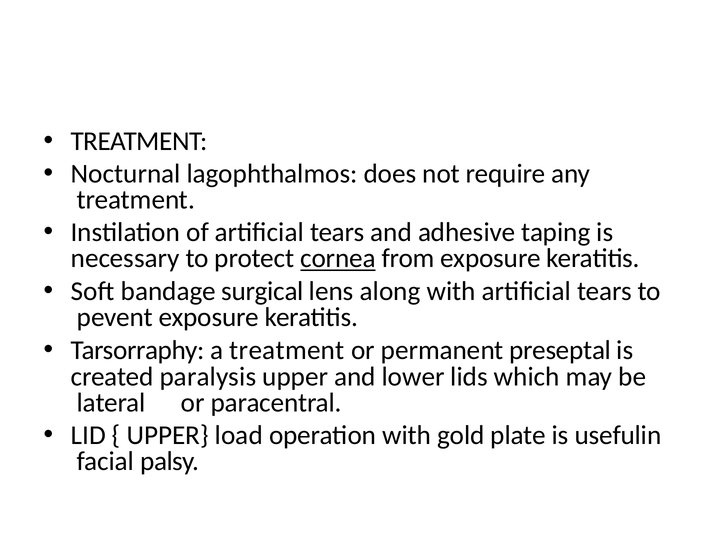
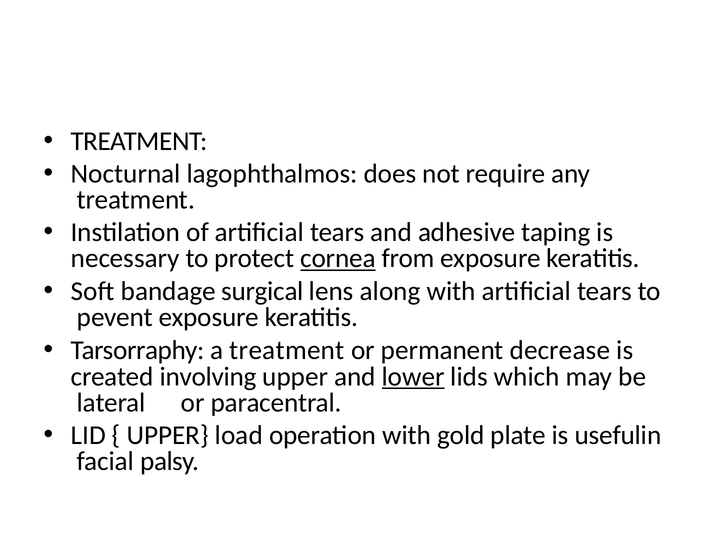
preseptal: preseptal -> decrease (560, 351)
paralysis: paralysis -> involving (208, 377)
lower underline: none -> present (413, 377)
